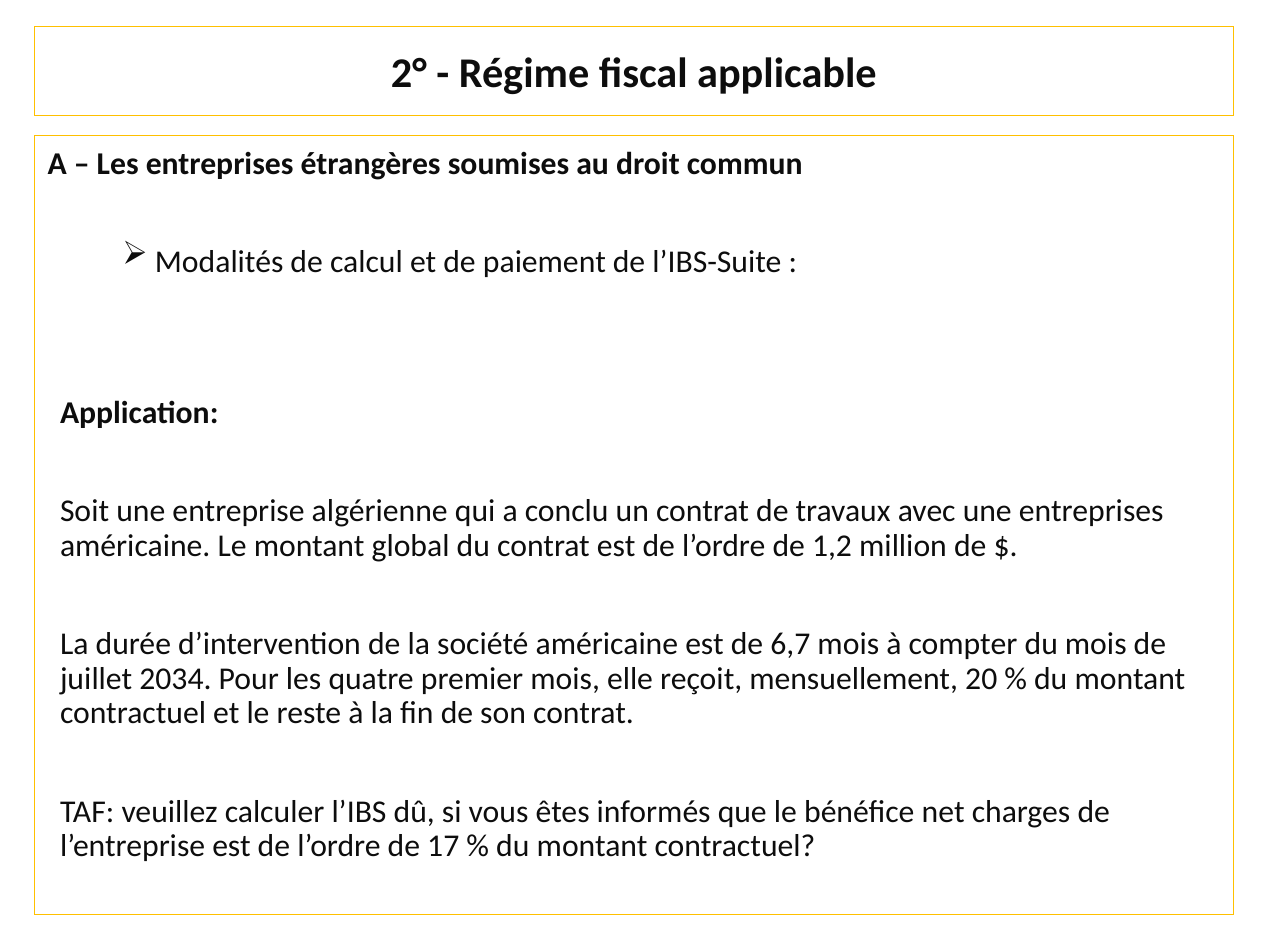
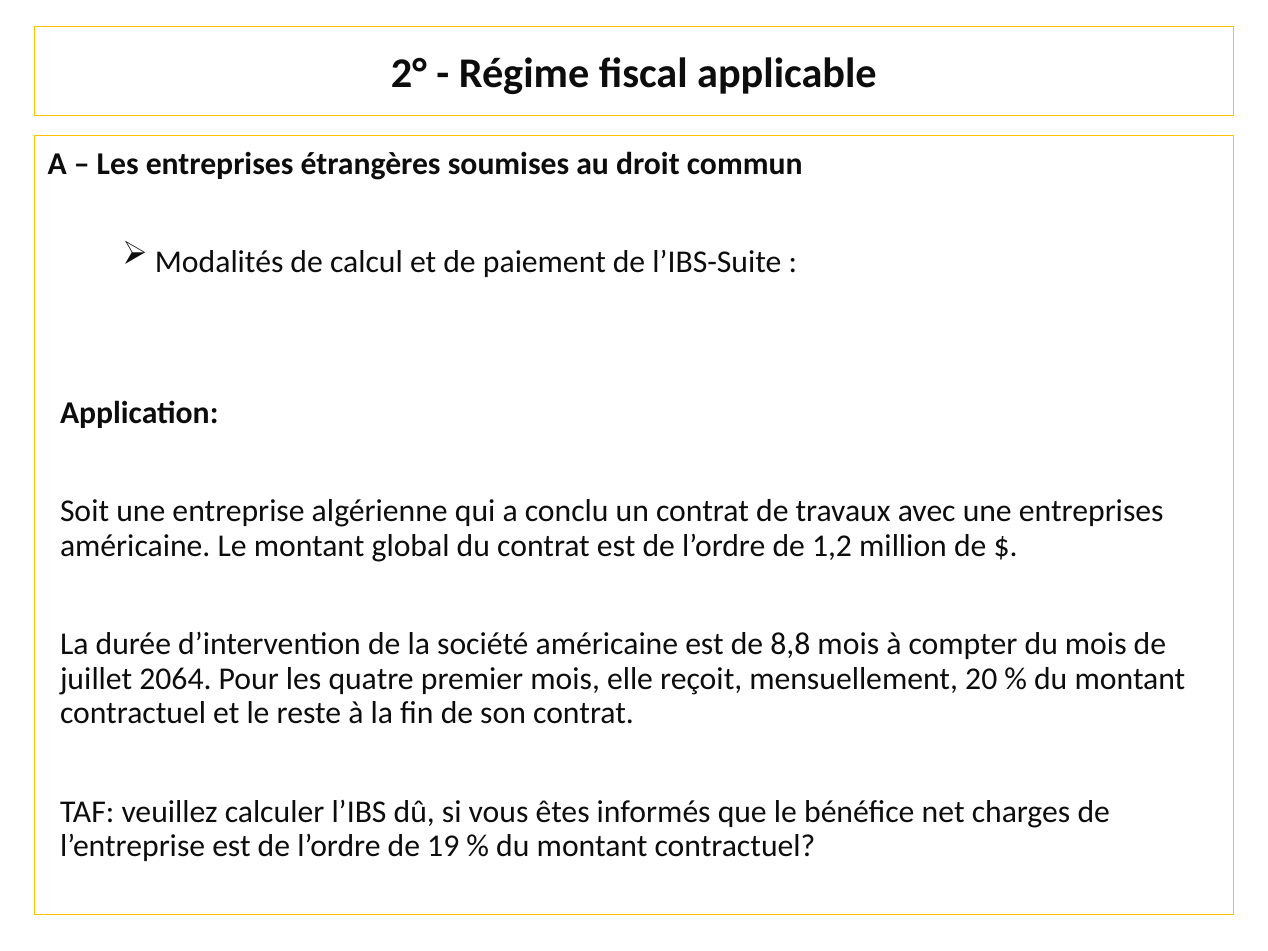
6,7: 6,7 -> 8,8 (790, 645)
2034: 2034 -> 2064 (175, 679)
17: 17 -> 19 (443, 846)
